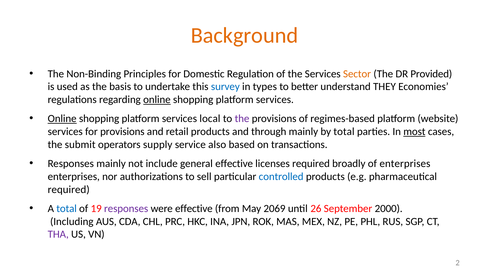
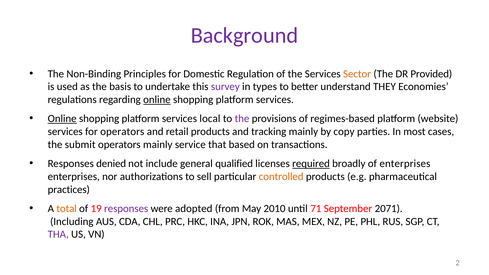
Background colour: orange -> purple (244, 35)
survey colour: blue -> purple (225, 87)
for provisions: provisions -> operators (122, 132)
through: through -> tracking (269, 132)
by total: total -> copy (344, 132)
most underline: present -> none (414, 132)
operators supply: supply -> mainly (158, 145)
also: also -> that (217, 145)
Responses mainly: mainly -> denied (111, 164)
general effective: effective -> qualified (234, 164)
required underline: none -> present (311, 164)
controlled colour: blue -> orange (281, 177)
required: required -> practices (69, 189)
total colour: blue -> orange (67, 209)
were effective: effective -> adopted (194, 209)
2069: 2069 -> 2010 (274, 209)
26: 26 -> 71 (316, 209)
2000: 2000 -> 2071 (389, 209)
